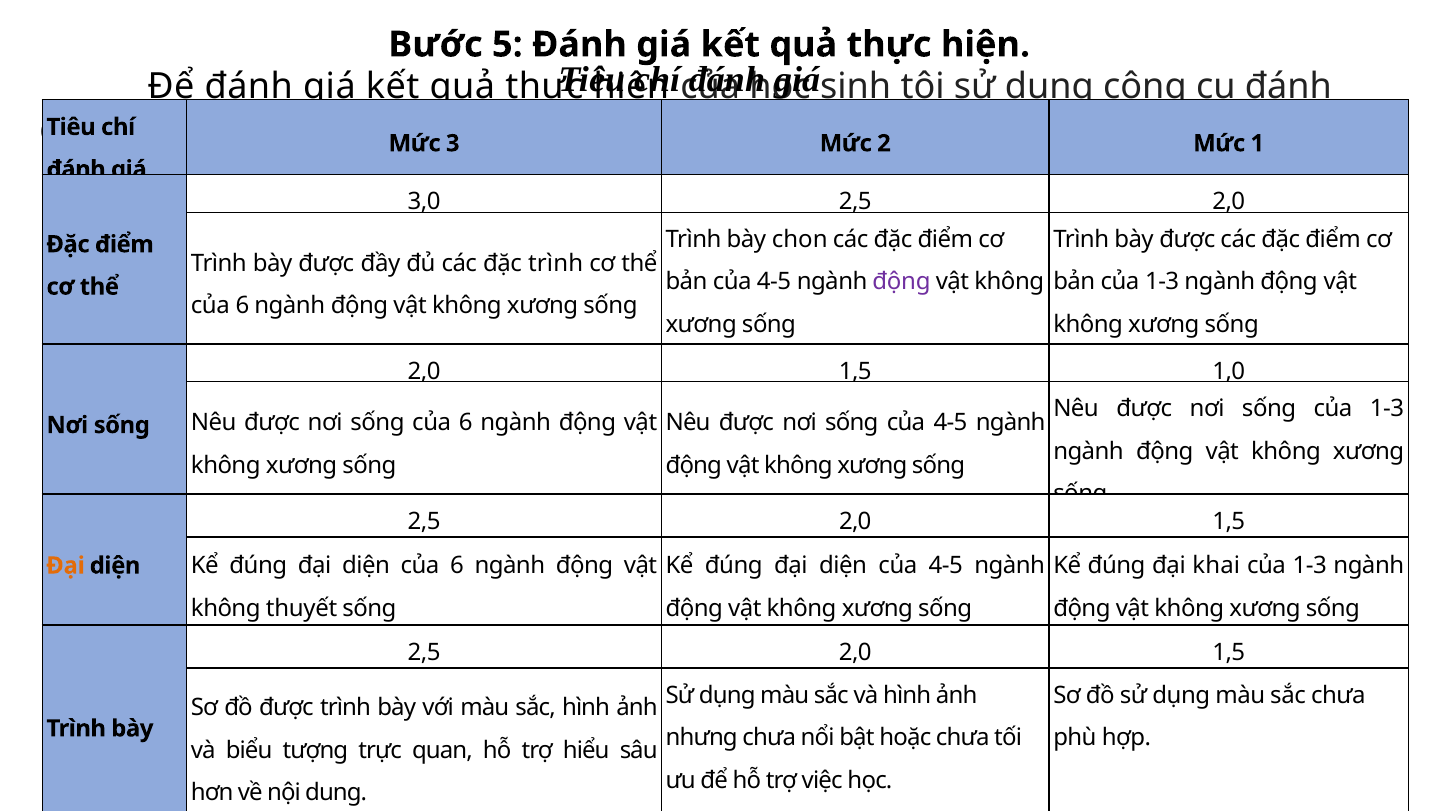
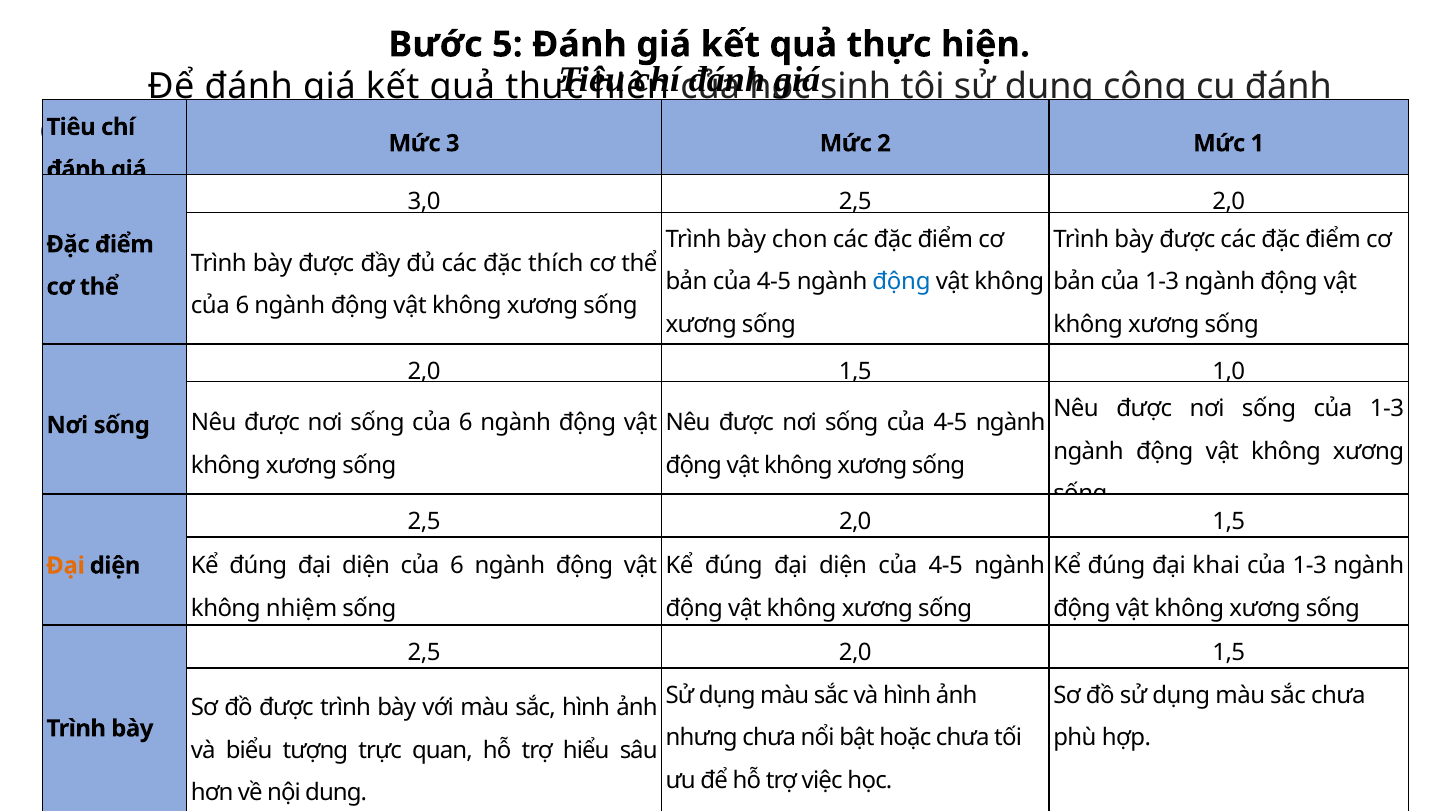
đặc trình: trình -> thích (556, 263)
động colour: purple -> blue (901, 282)
thuyết: thuyết -> nhiệm (302, 608)
